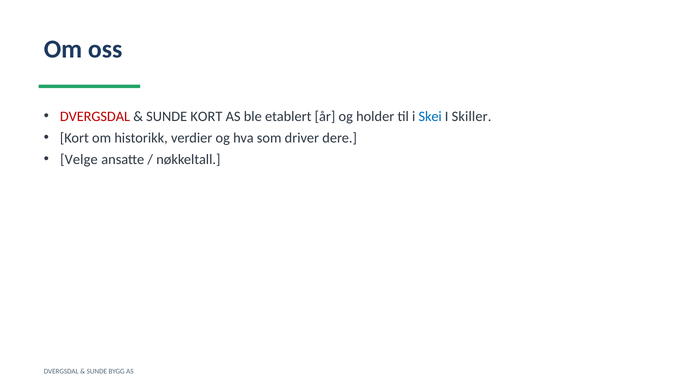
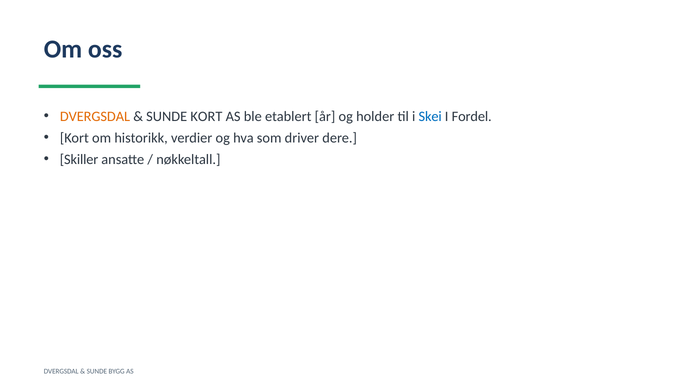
DVERGSDAL colour: red -> orange (95, 117)
Skiller: Skiller -> Fordel (472, 117)
Velge: Velge -> Skiller (79, 160)
